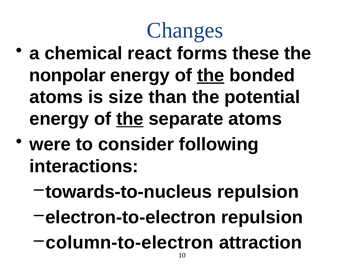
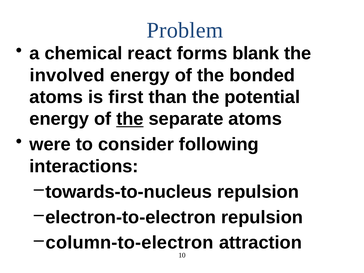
Changes: Changes -> Problem (185, 30)
these: these -> blank (256, 53)
nonpolar: nonpolar -> involved (67, 75)
the underline: present -> none (211, 75)
size: size -> first (126, 97)
